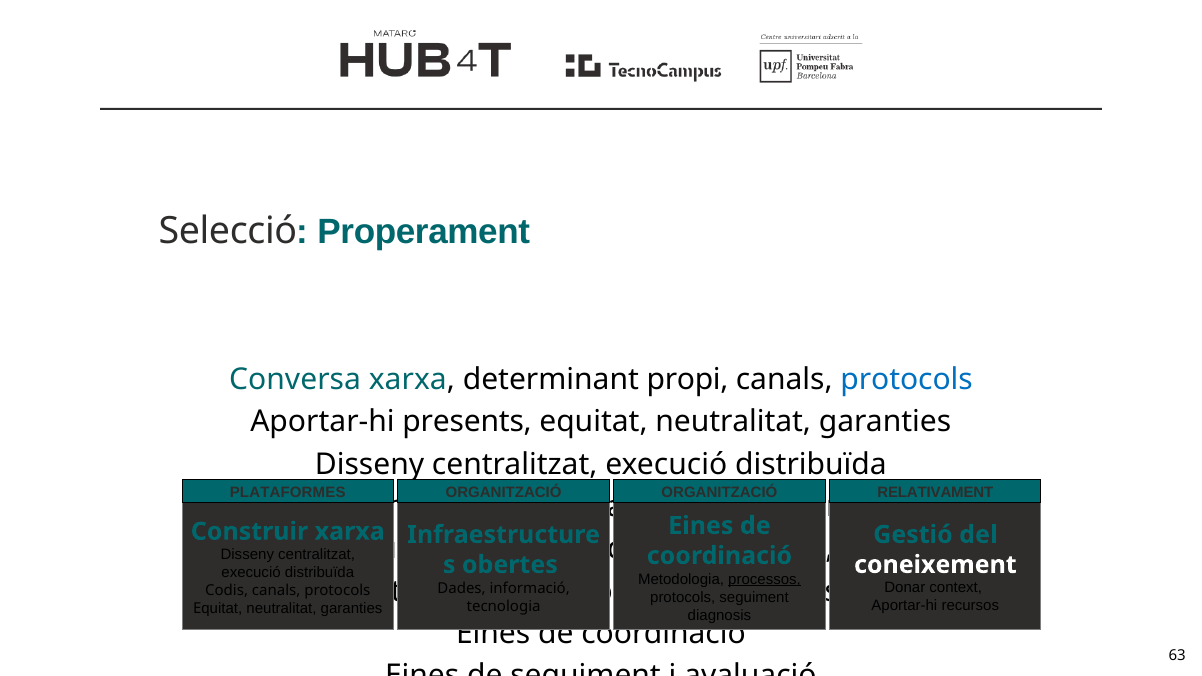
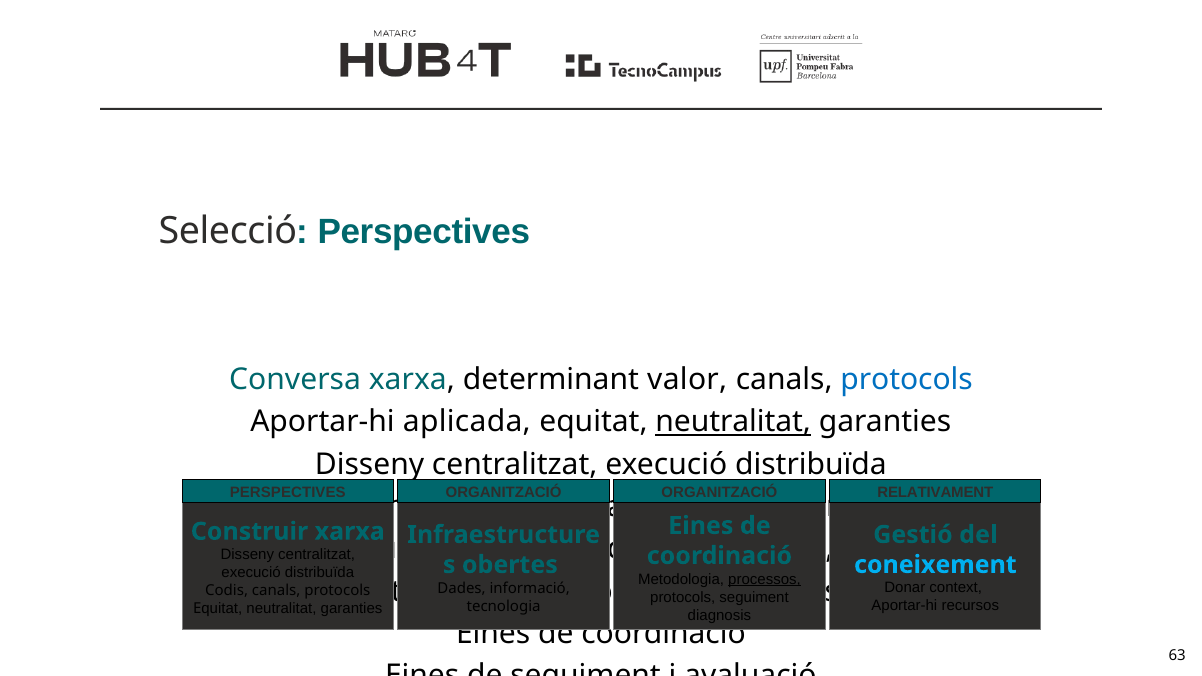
Properament: Properament -> Perspectives (424, 232)
propi: propi -> valor (687, 380)
presents: presents -> aplicada (467, 422)
neutralitat underline: none -> present (733, 422)
PLATAFORMES: PLATAFORMES -> PERSPECTIVES (288, 492)
coneixement colour: white -> light blue (935, 565)
